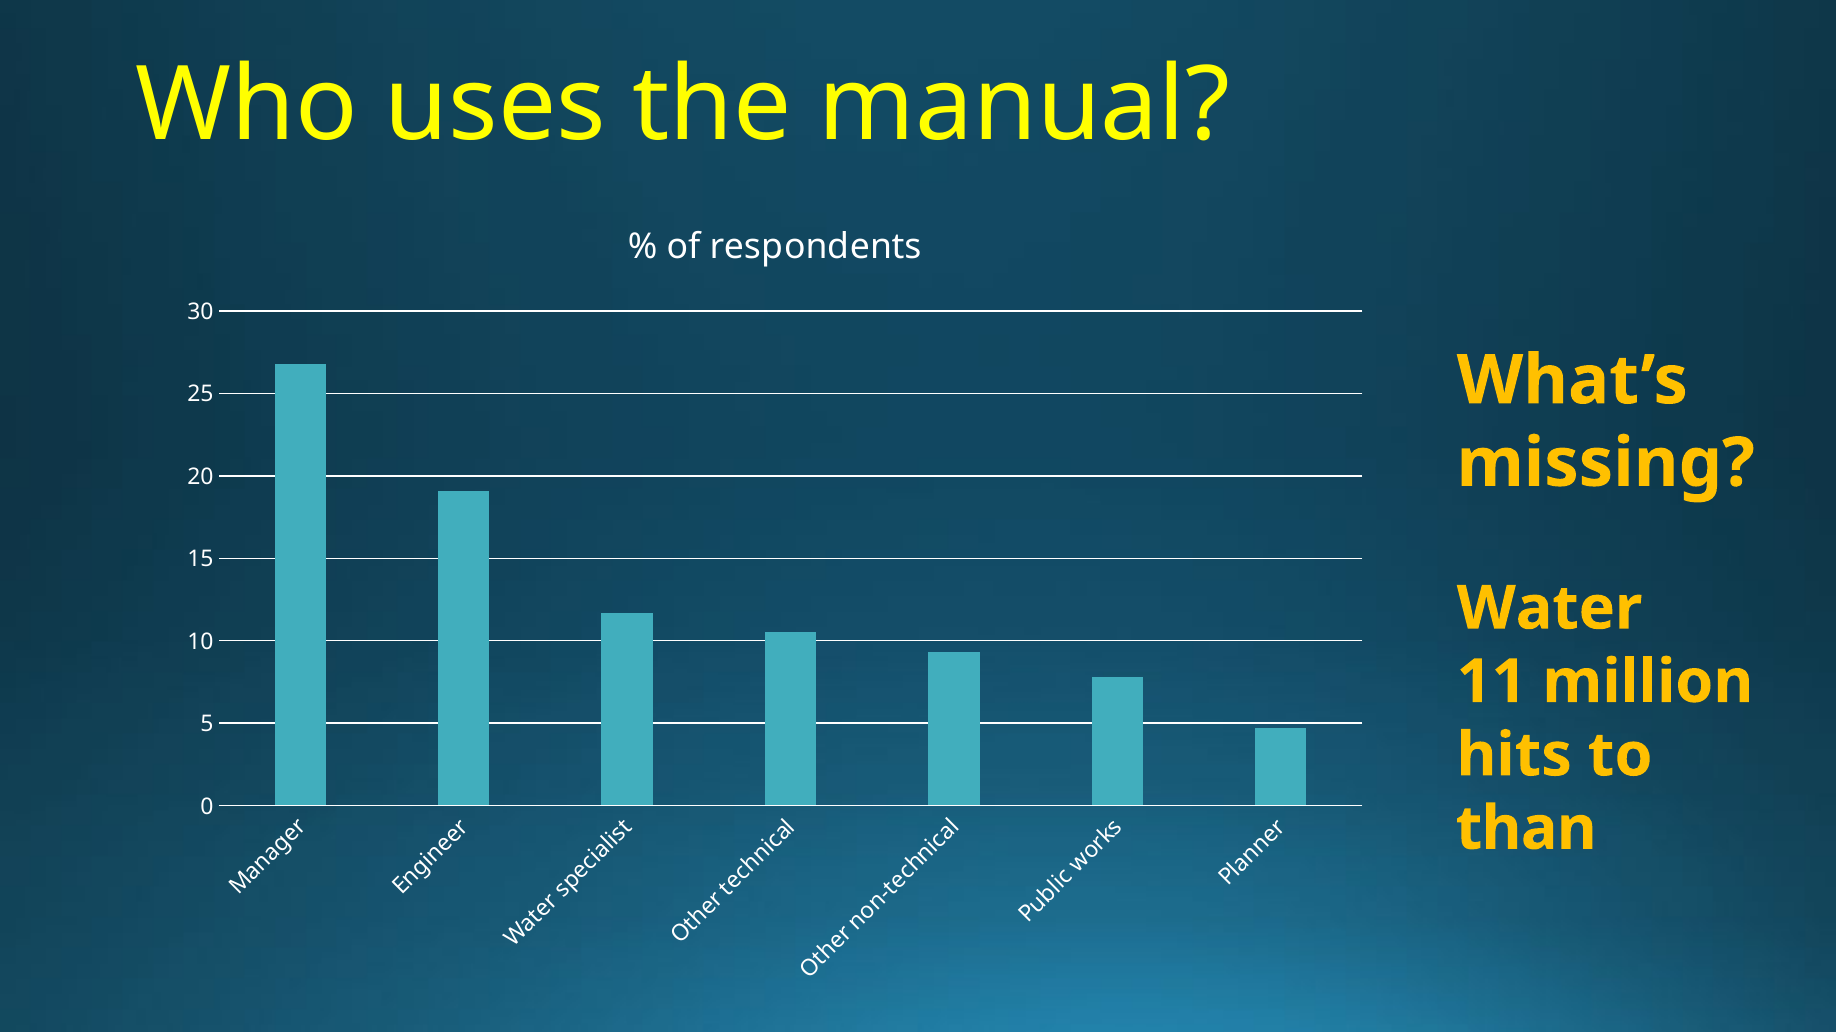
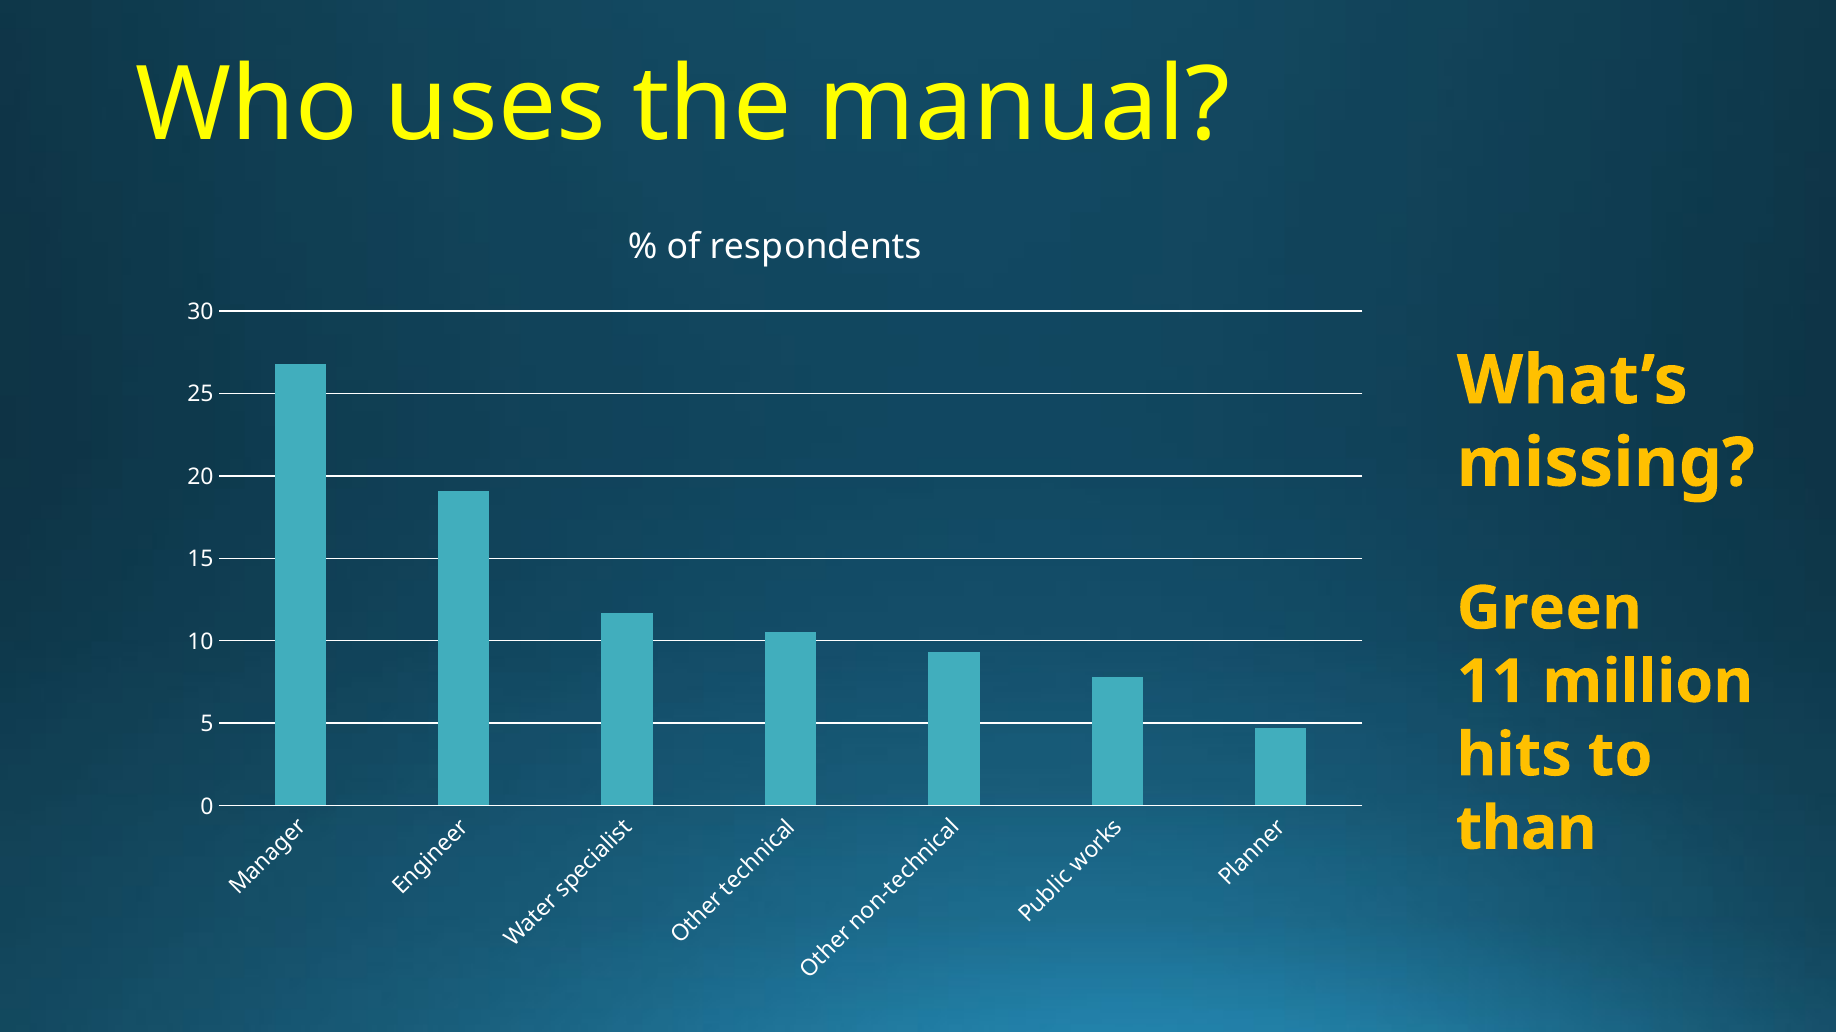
Water: Water -> Green (1549, 609)
